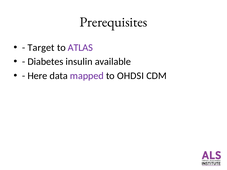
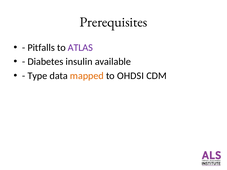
Target: Target -> Pitfalls (41, 48)
Here: Here -> Type (37, 76)
mapped colour: purple -> orange (87, 76)
